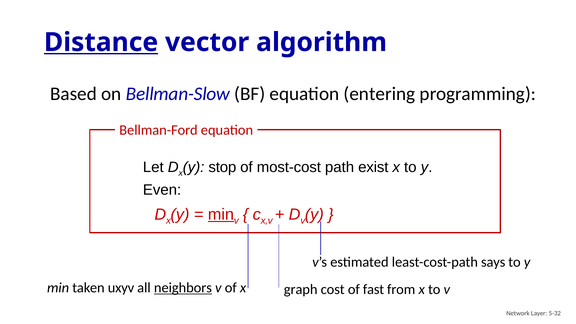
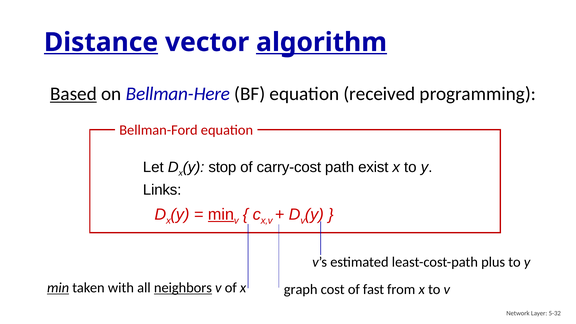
algorithm underline: none -> present (322, 42)
Based underline: none -> present (73, 94)
Bellman-Slow: Bellman-Slow -> Bellman-Here (178, 94)
entering: entering -> received (379, 94)
most-cost: most-cost -> carry-cost (289, 167)
Even: Even -> Links (162, 190)
says: says -> plus (493, 262)
min underline: none -> present (58, 288)
uxyv: uxyv -> with (121, 288)
